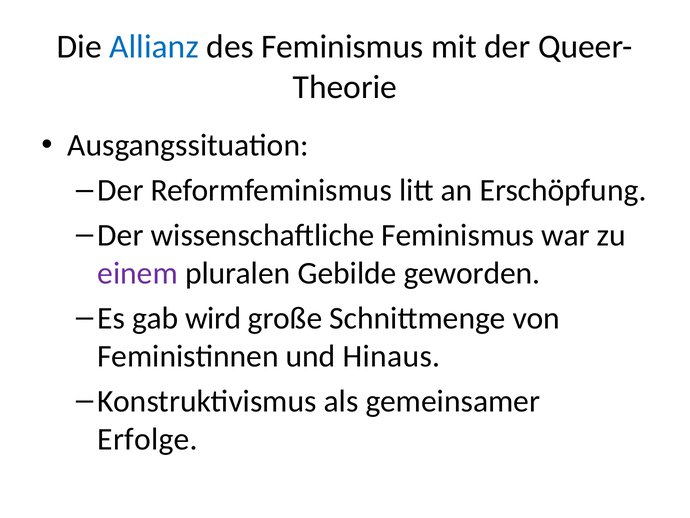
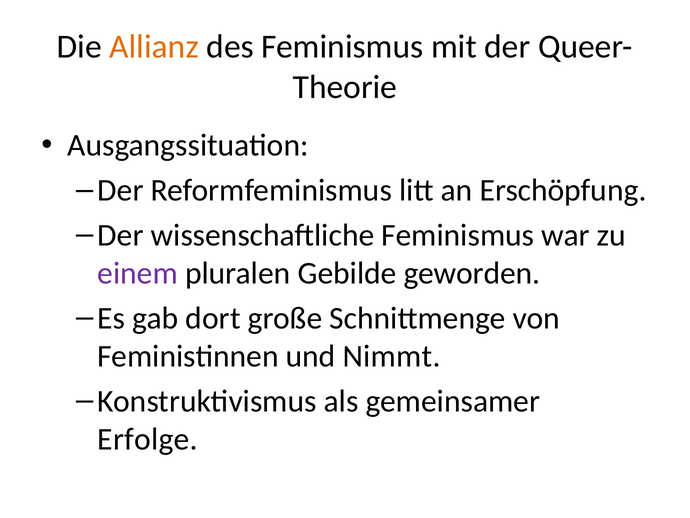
Allianz colour: blue -> orange (154, 47)
wird: wird -> dort (213, 318)
Hinaus: Hinaus -> Nimmt (392, 356)
